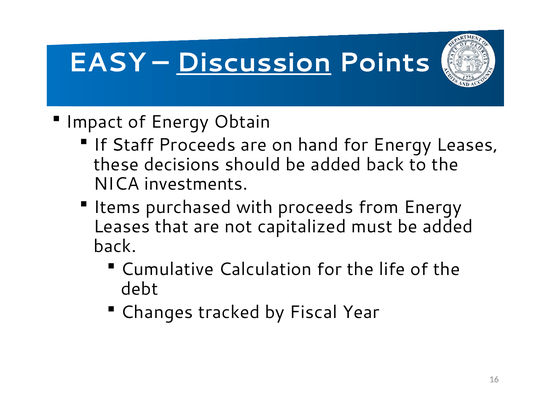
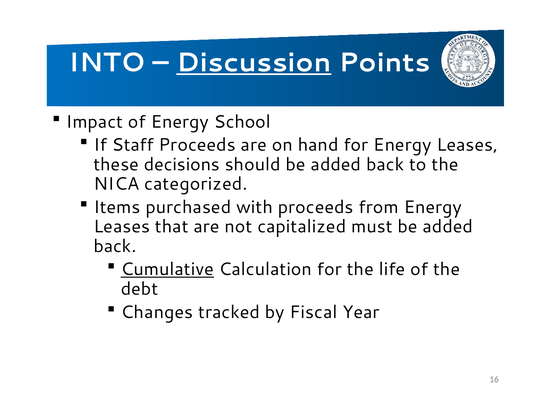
EASY: EASY -> INTO (107, 63)
Obtain: Obtain -> School (242, 122)
investments: investments -> categorized (196, 184)
Cumulative underline: none -> present (167, 270)
